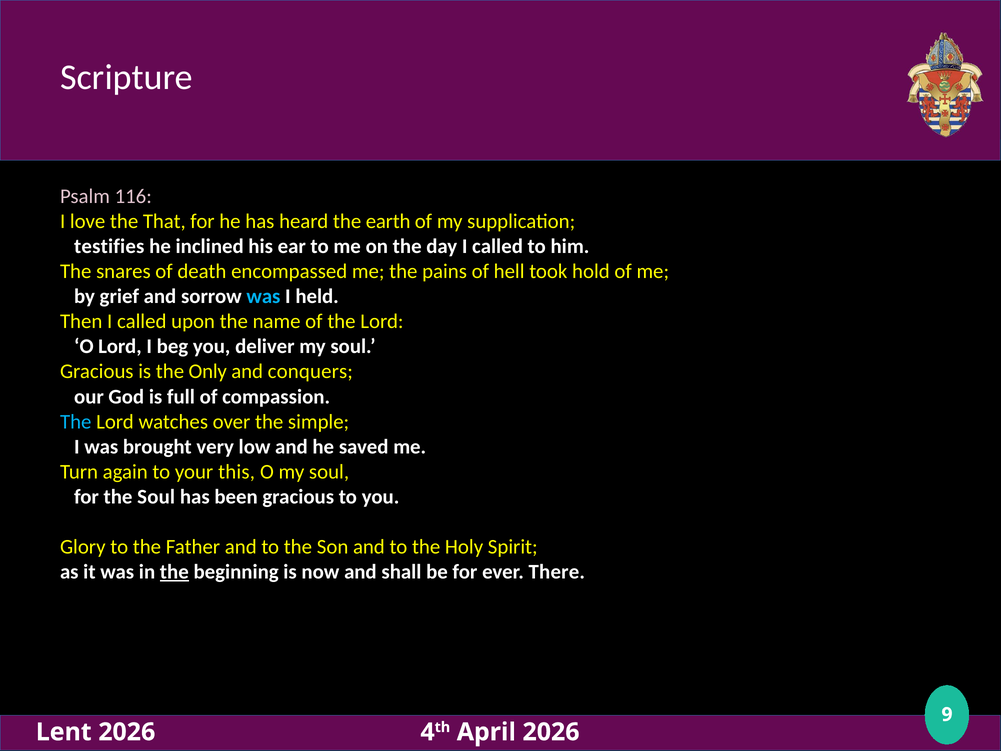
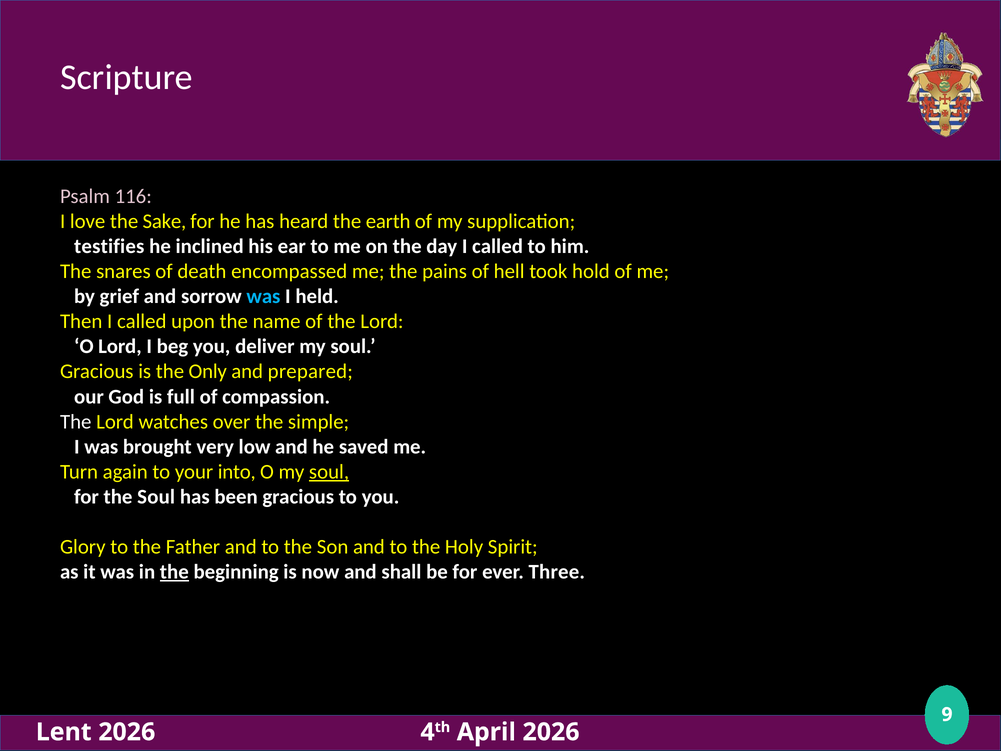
That: That -> Sake (164, 221)
conquers: conquers -> prepared (310, 371)
The colour: light blue -> white (76, 422)
this: this -> into (237, 472)
soul underline: none -> present (329, 472)
There: There -> Three (557, 572)
